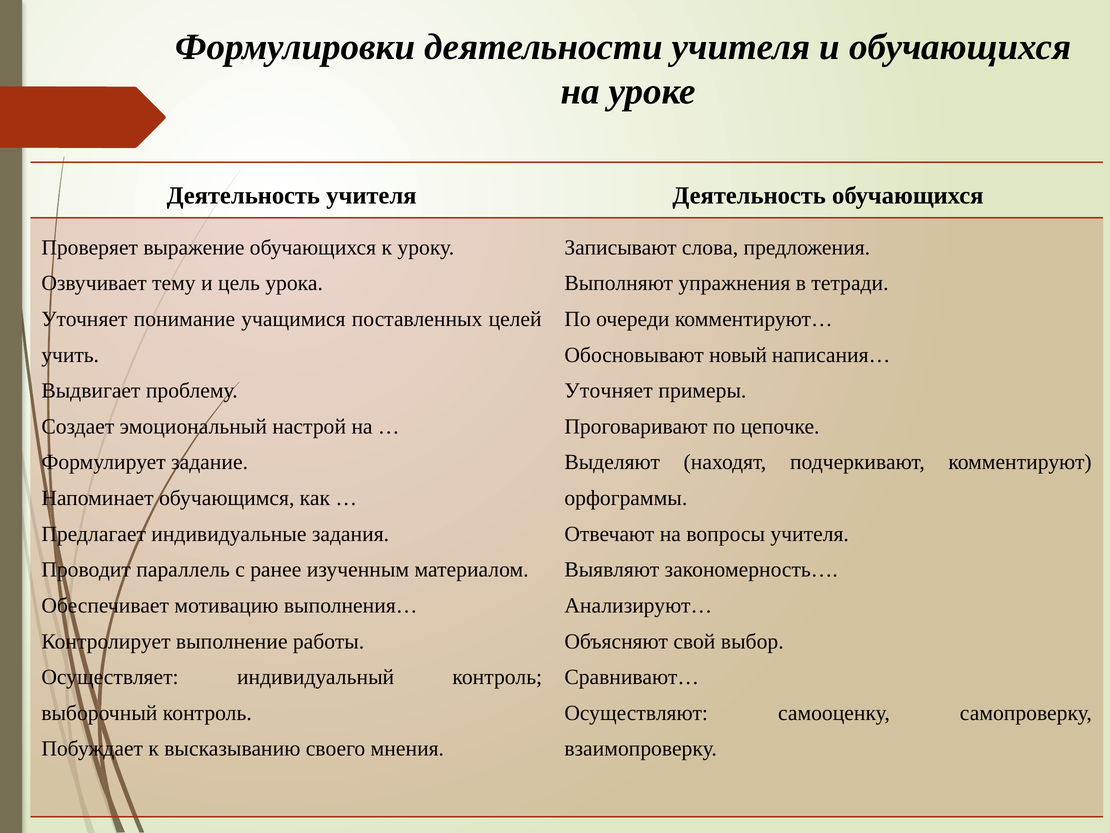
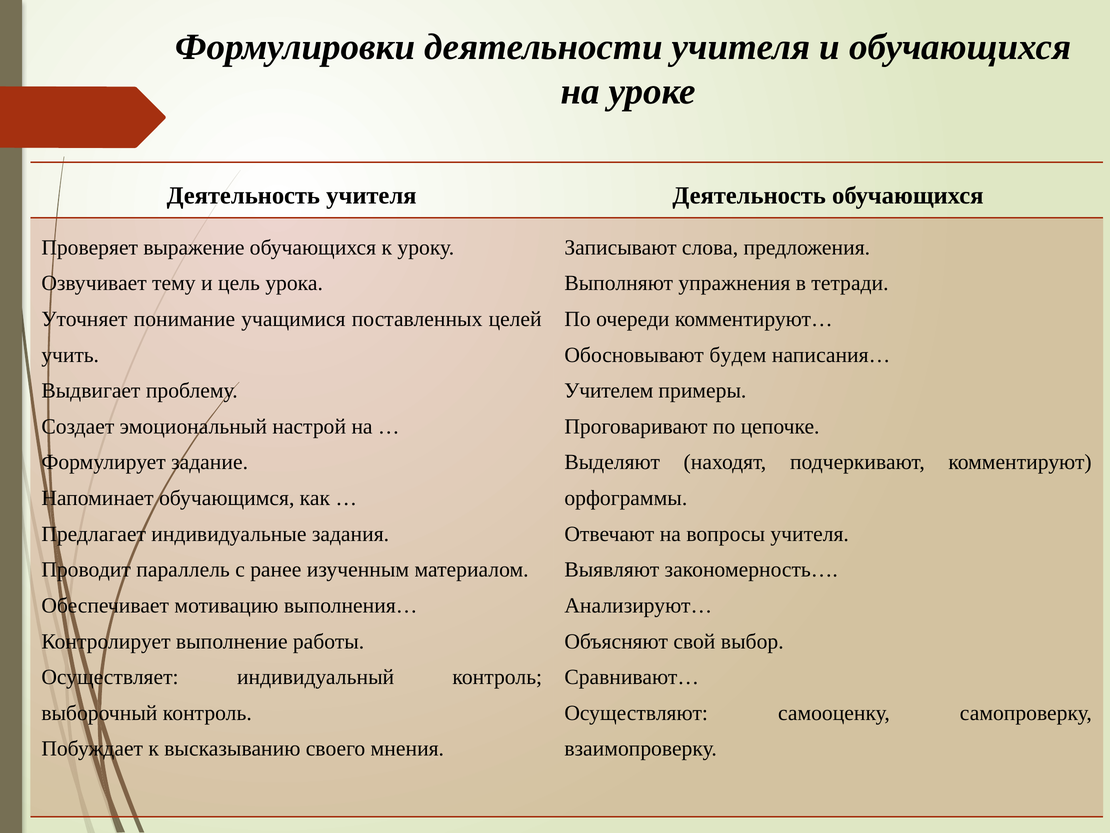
новый: новый -> будем (738, 355)
Уточняет: Уточняет -> Учителем (609, 390)
